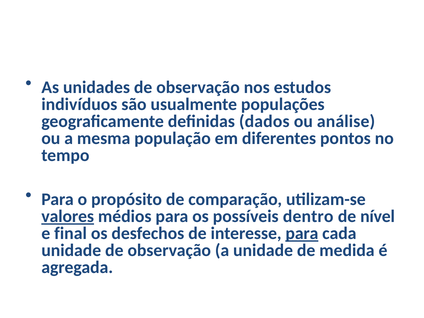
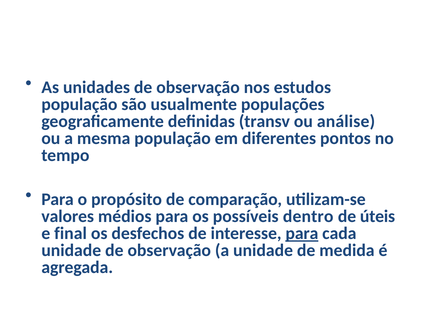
indivíduos: indivíduos -> população (79, 104)
dados: dados -> transv (264, 121)
valores underline: present -> none (68, 216)
nível: nível -> úteis (378, 216)
